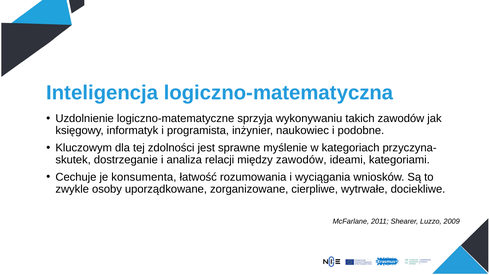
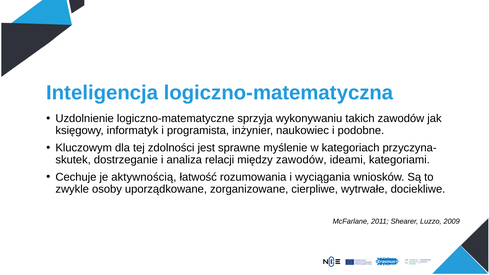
konsumenta: konsumenta -> aktywnością (144, 177)
